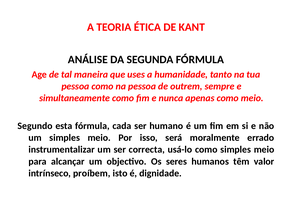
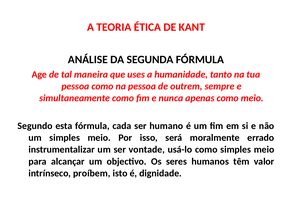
correcta: correcta -> vontade (147, 150)
